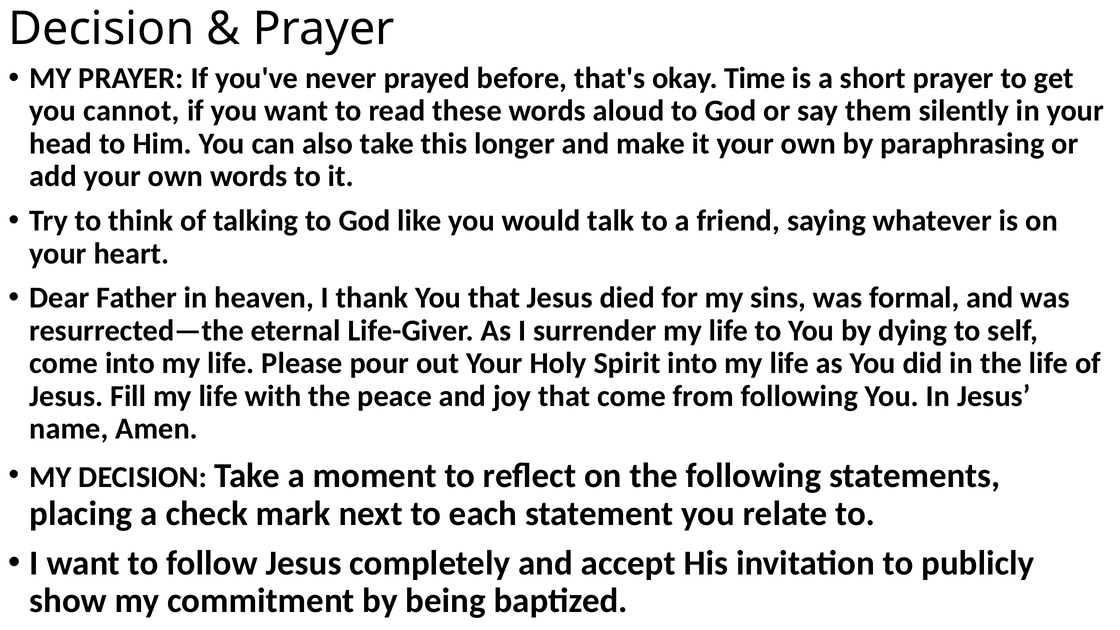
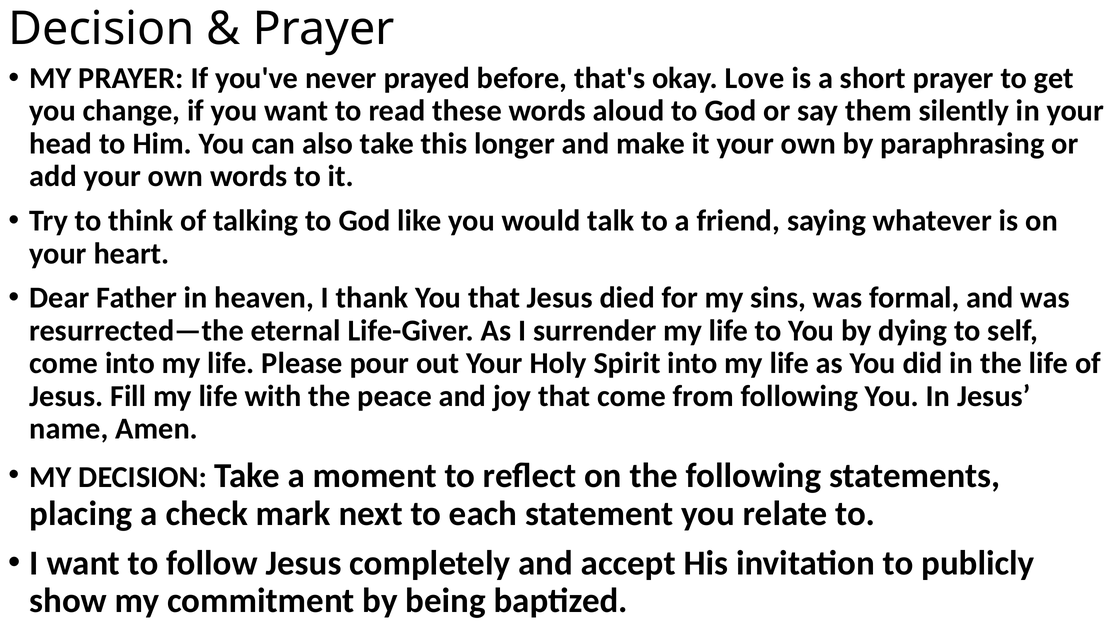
Time: Time -> Love (755, 78)
cannot: cannot -> change (132, 111)
